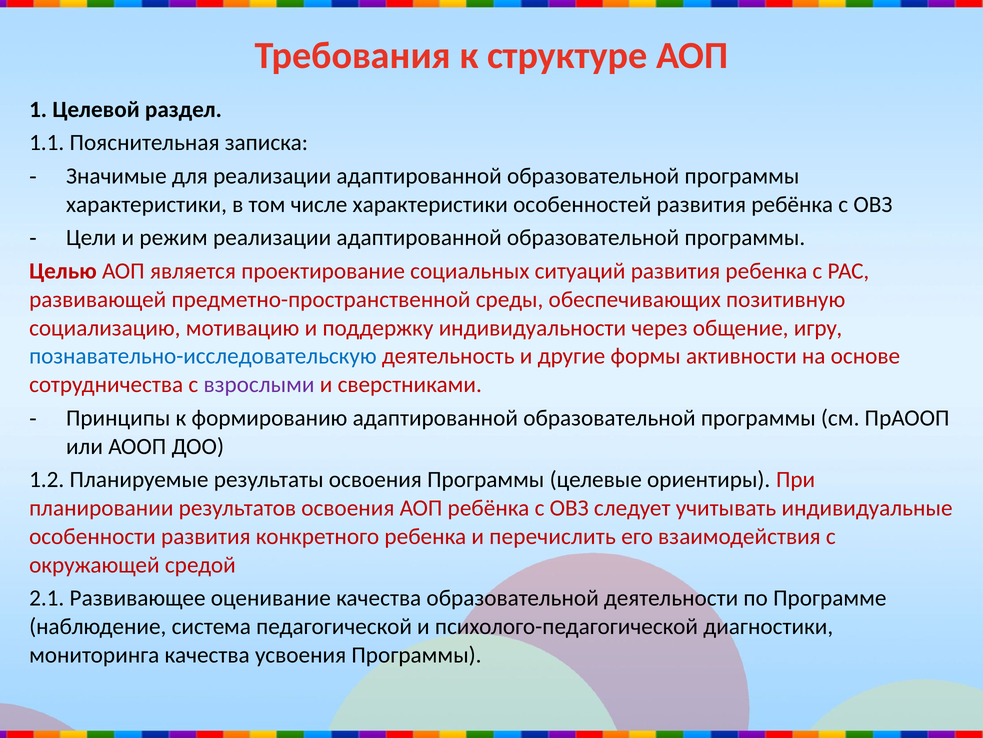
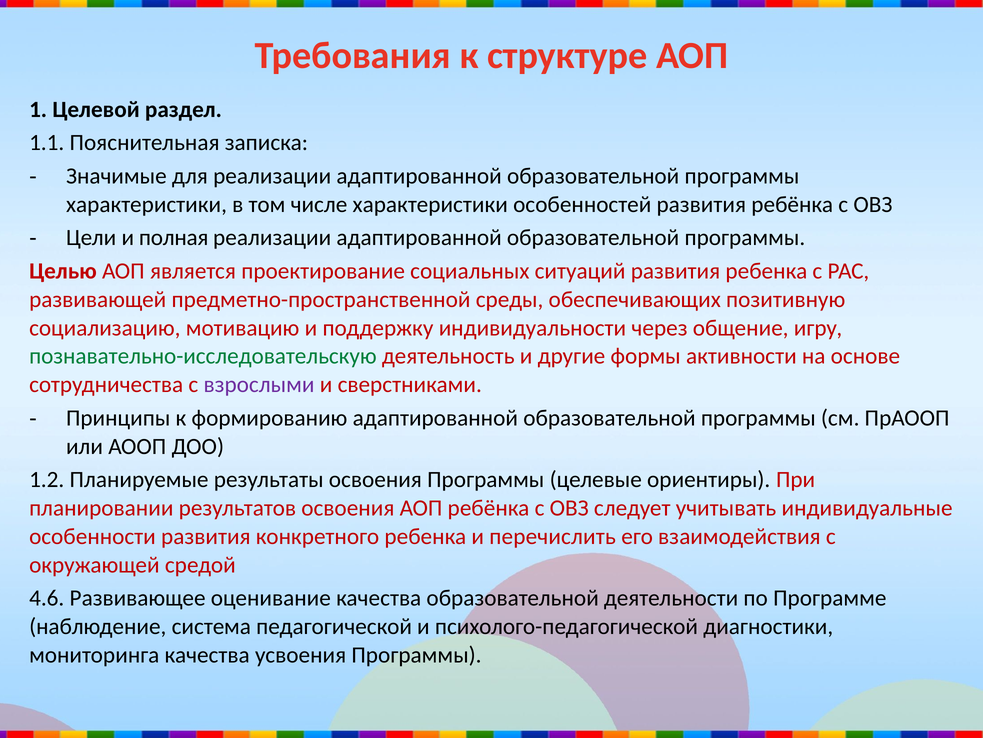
режим: режим -> полная (174, 238)
познавательно-исследовательскую colour: blue -> green (203, 356)
2.1: 2.1 -> 4.6 (47, 598)
